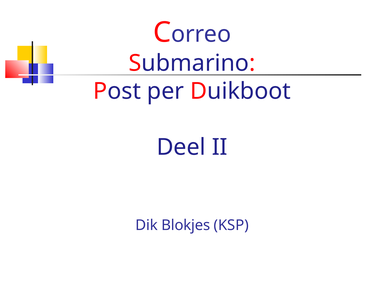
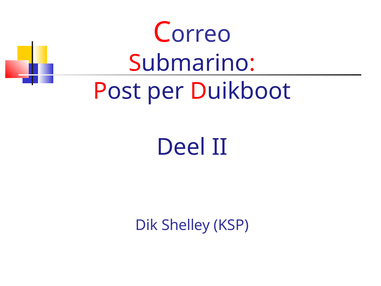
Blokjes: Blokjes -> Shelley (186, 225)
